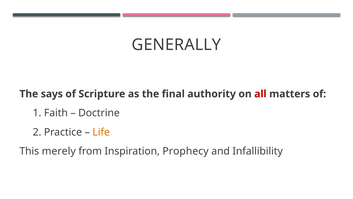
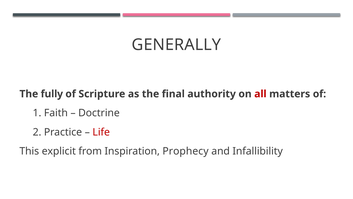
says: says -> fully (52, 94)
Life colour: orange -> red (101, 132)
merely: merely -> explicit (59, 151)
